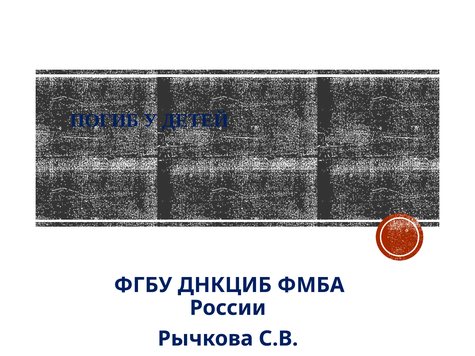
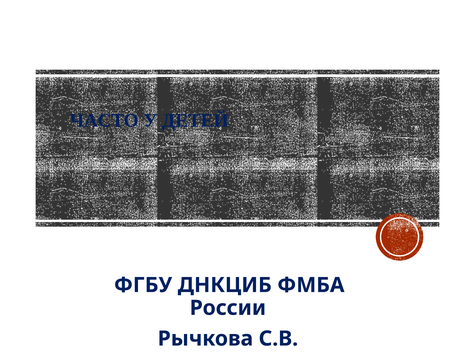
ПОГИБ: ПОГИБ -> ЧАСТО (104, 121)
